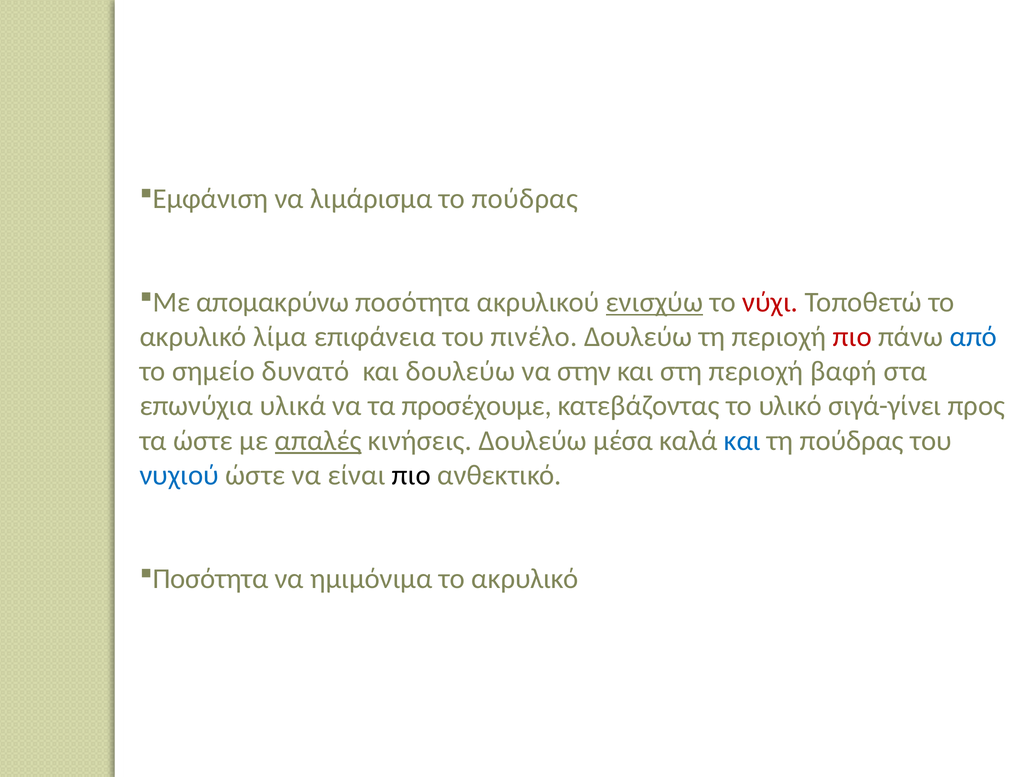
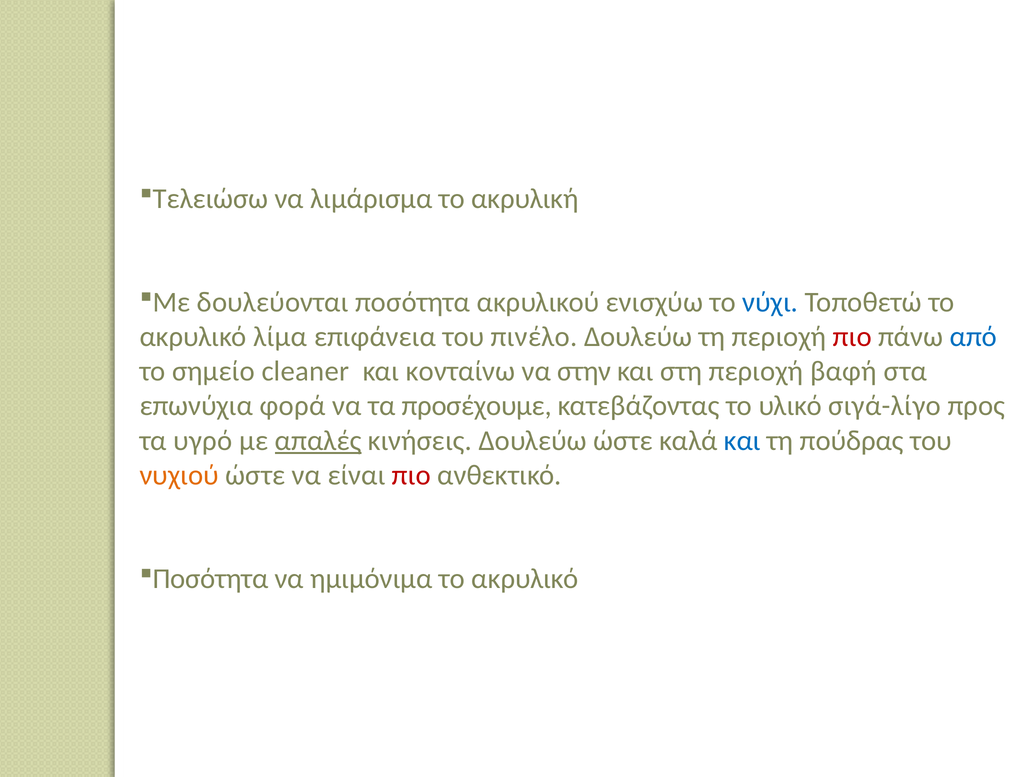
Εμφάνιση: Εμφάνιση -> Τελειώσω (211, 198)
το πούδρας: πούδρας -> ακρυλική (525, 198)
απομακρύνω: απομακρύνω -> δουλεύονται (273, 302)
ενισχύω underline: present -> none (654, 302)
νύχι colour: red -> blue (770, 302)
δυνατό: δυνατό -> cleaner (305, 371)
και δουλεύω: δουλεύω -> κονταίνω (461, 371)
υλικά: υλικά -> φορά (293, 406)
σιγά-γίνει: σιγά-γίνει -> σιγά-λίγο (885, 406)
τα ώστε: ώστε -> υγρό (203, 440)
Δουλεύω μέσα: μέσα -> ώστε (623, 440)
νυχιού colour: blue -> orange (179, 475)
πιο colour: black -> red (411, 475)
